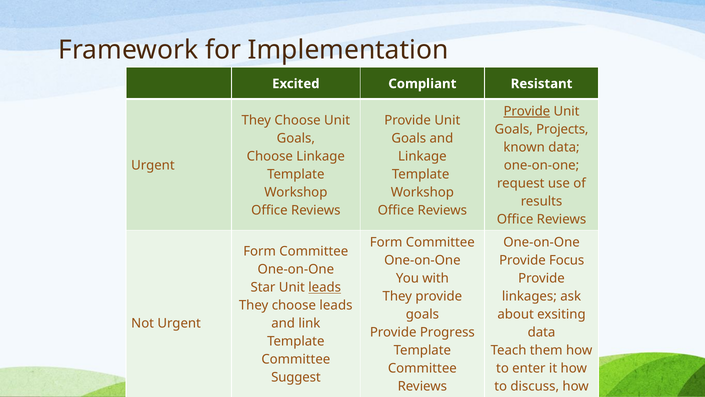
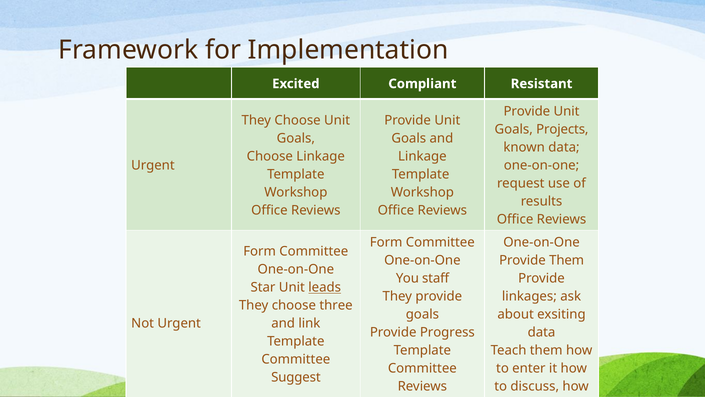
Provide underline: present -> none (527, 111)
Provide Focus: Focus -> Them (567, 260)
with: with -> staff (436, 278)
choose leads: leads -> three (336, 305)
